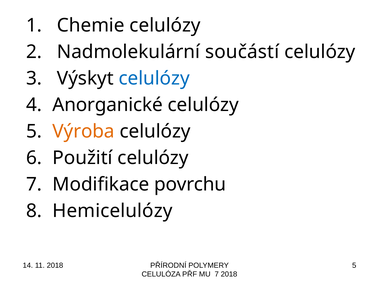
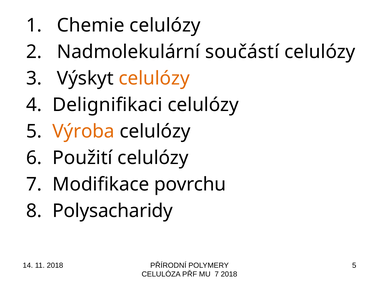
celulózy colour: blue -> orange (154, 78)
Anorganické: Anorganické -> Delignifikaci (107, 105)
Hemicelulózy: Hemicelulózy -> Polysacharidy (113, 211)
